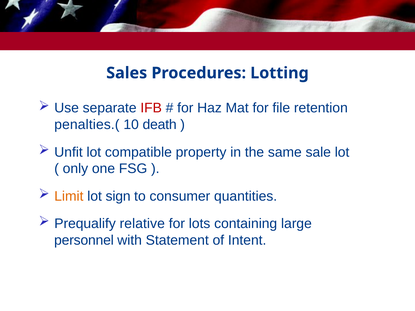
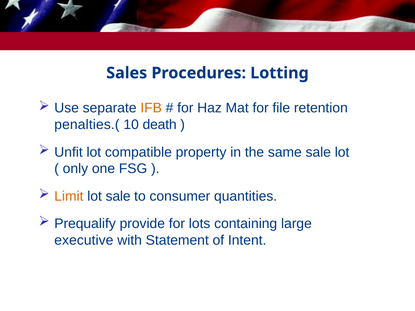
IFB colour: red -> orange (151, 108)
lot sign: sign -> sale (118, 196)
relative: relative -> provide (142, 224)
personnel: personnel -> executive (84, 240)
